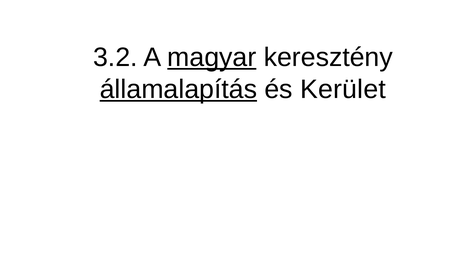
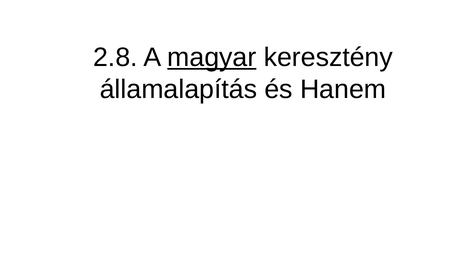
3.2: 3.2 -> 2.8 (115, 57)
államalapítás underline: present -> none (178, 90)
Kerület: Kerület -> Hanem (343, 90)
